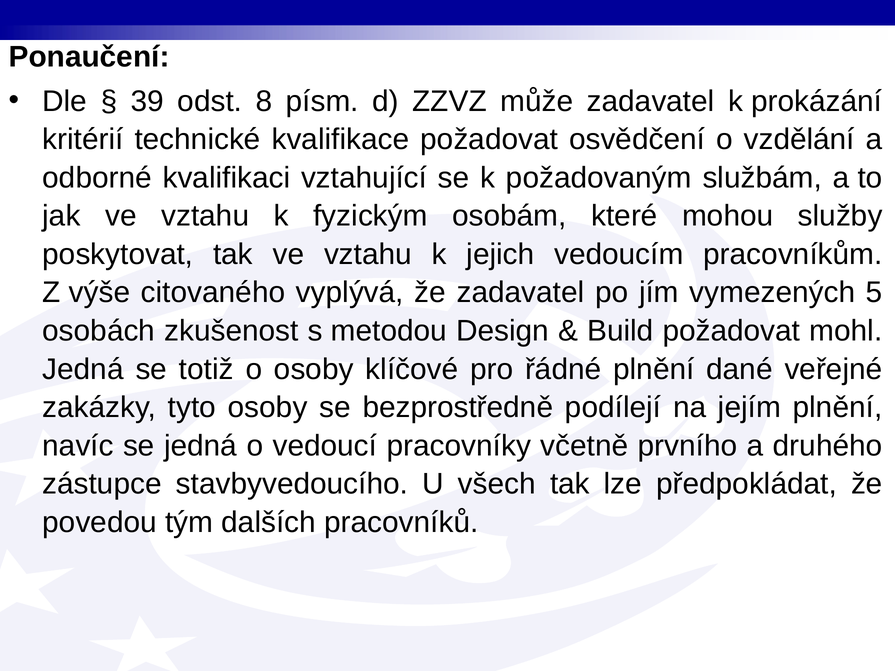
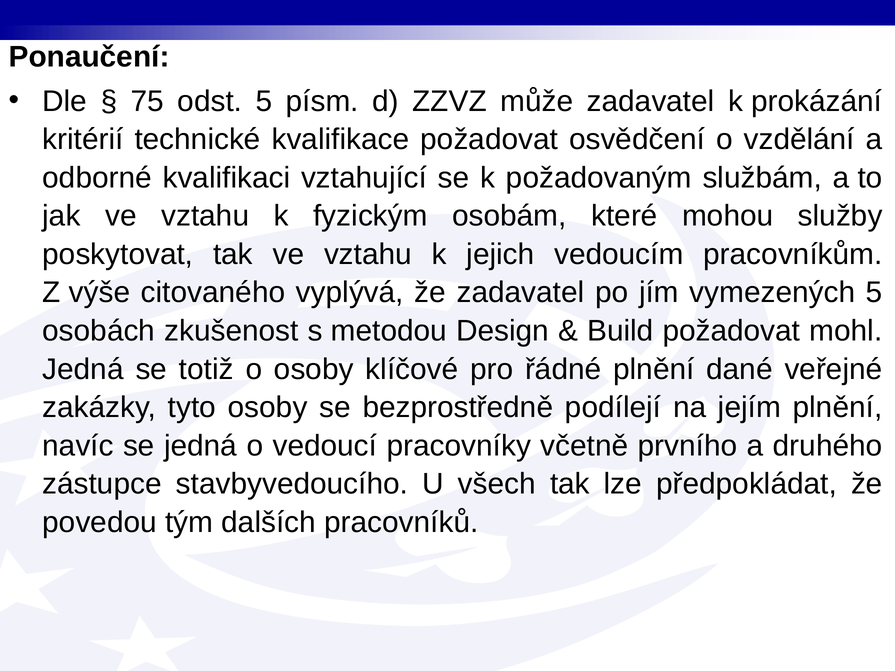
39: 39 -> 75 (147, 101)
odst 8: 8 -> 5 (264, 101)
